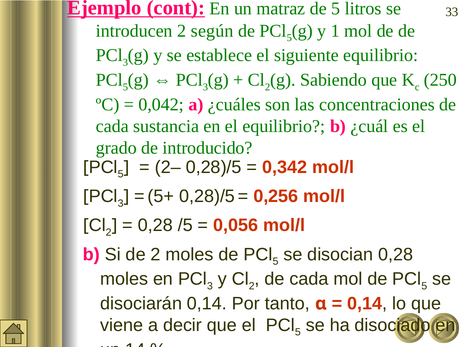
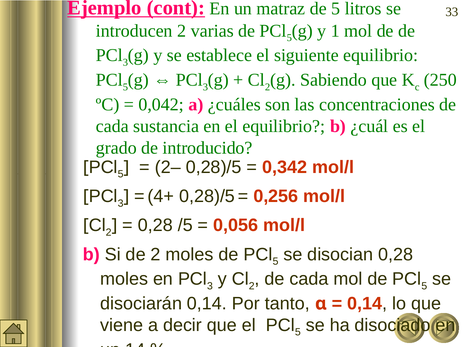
según: según -> varias (212, 31)
5+: 5+ -> 4+ (161, 196)
